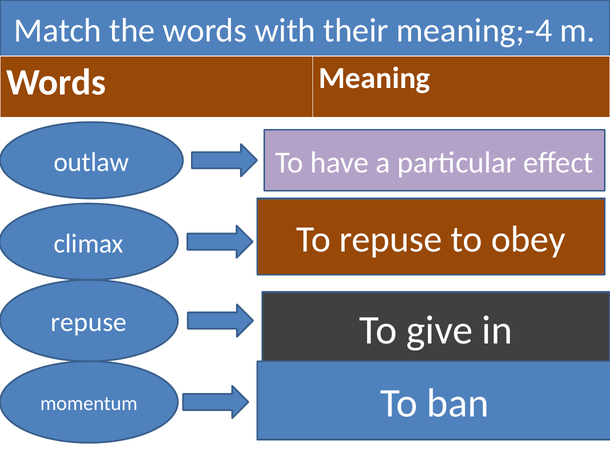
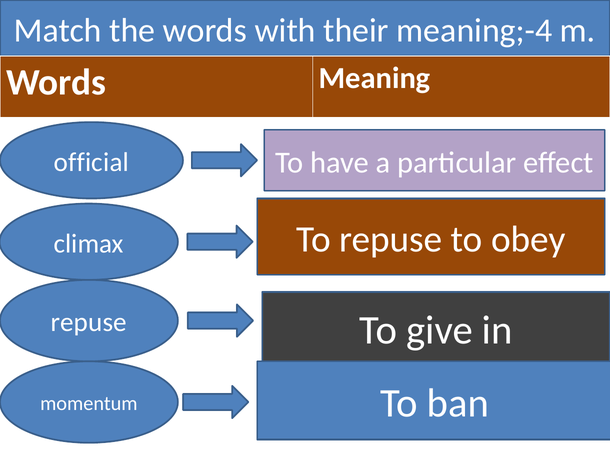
outlaw: outlaw -> official (91, 162)
